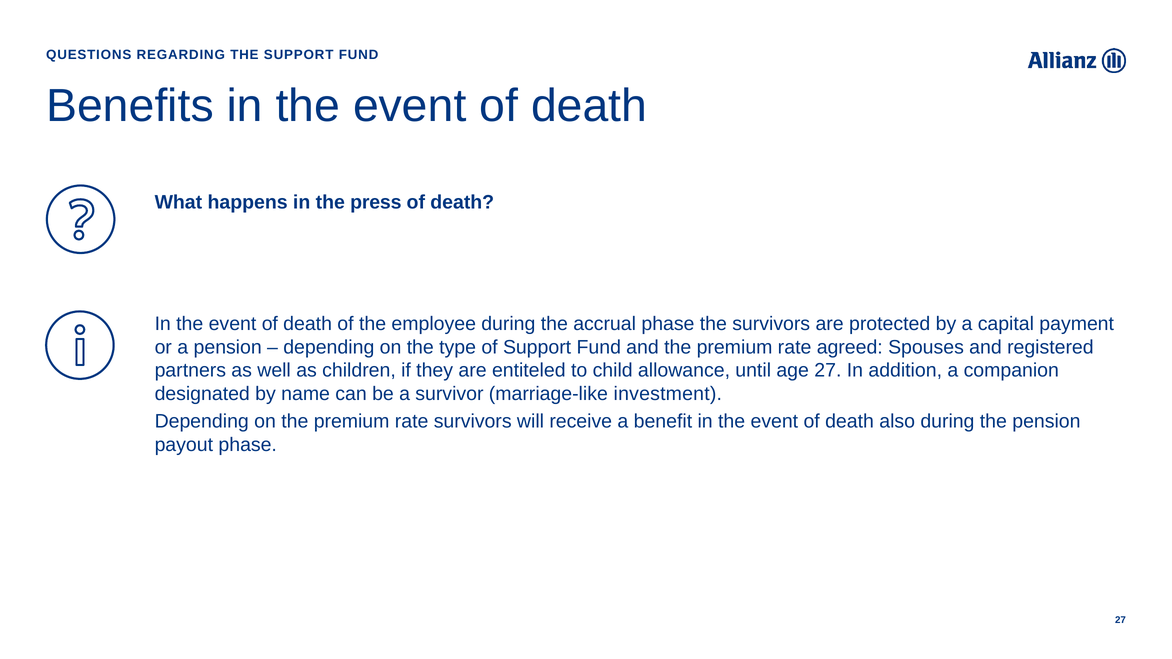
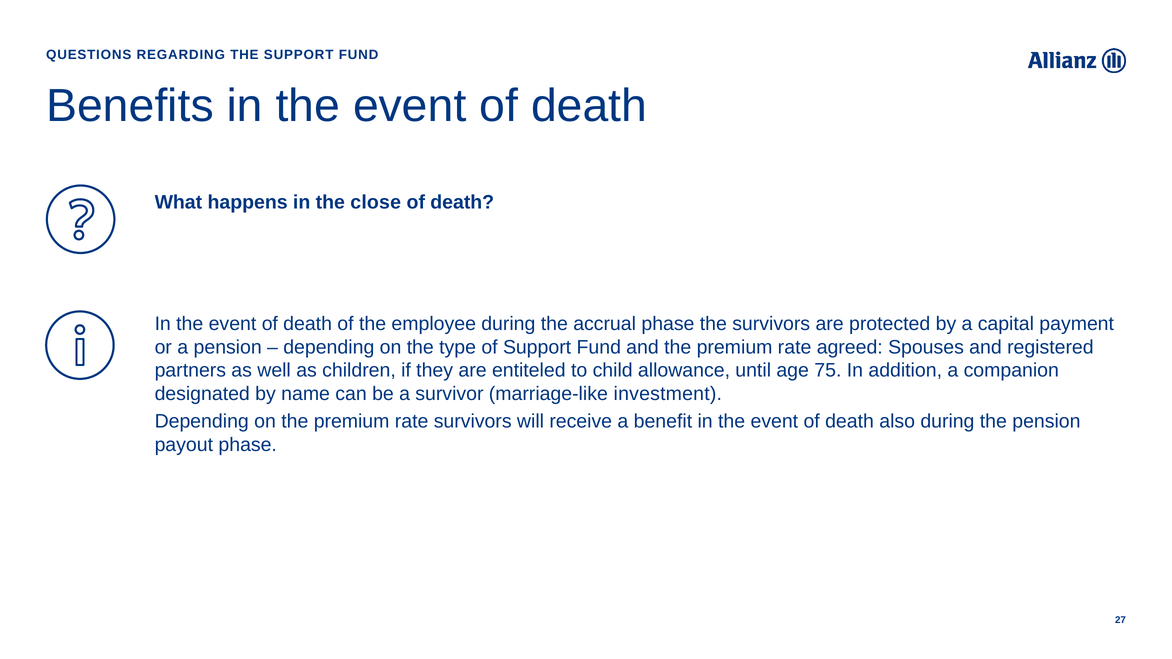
press: press -> close (376, 203)
age 27: 27 -> 75 (828, 371)
